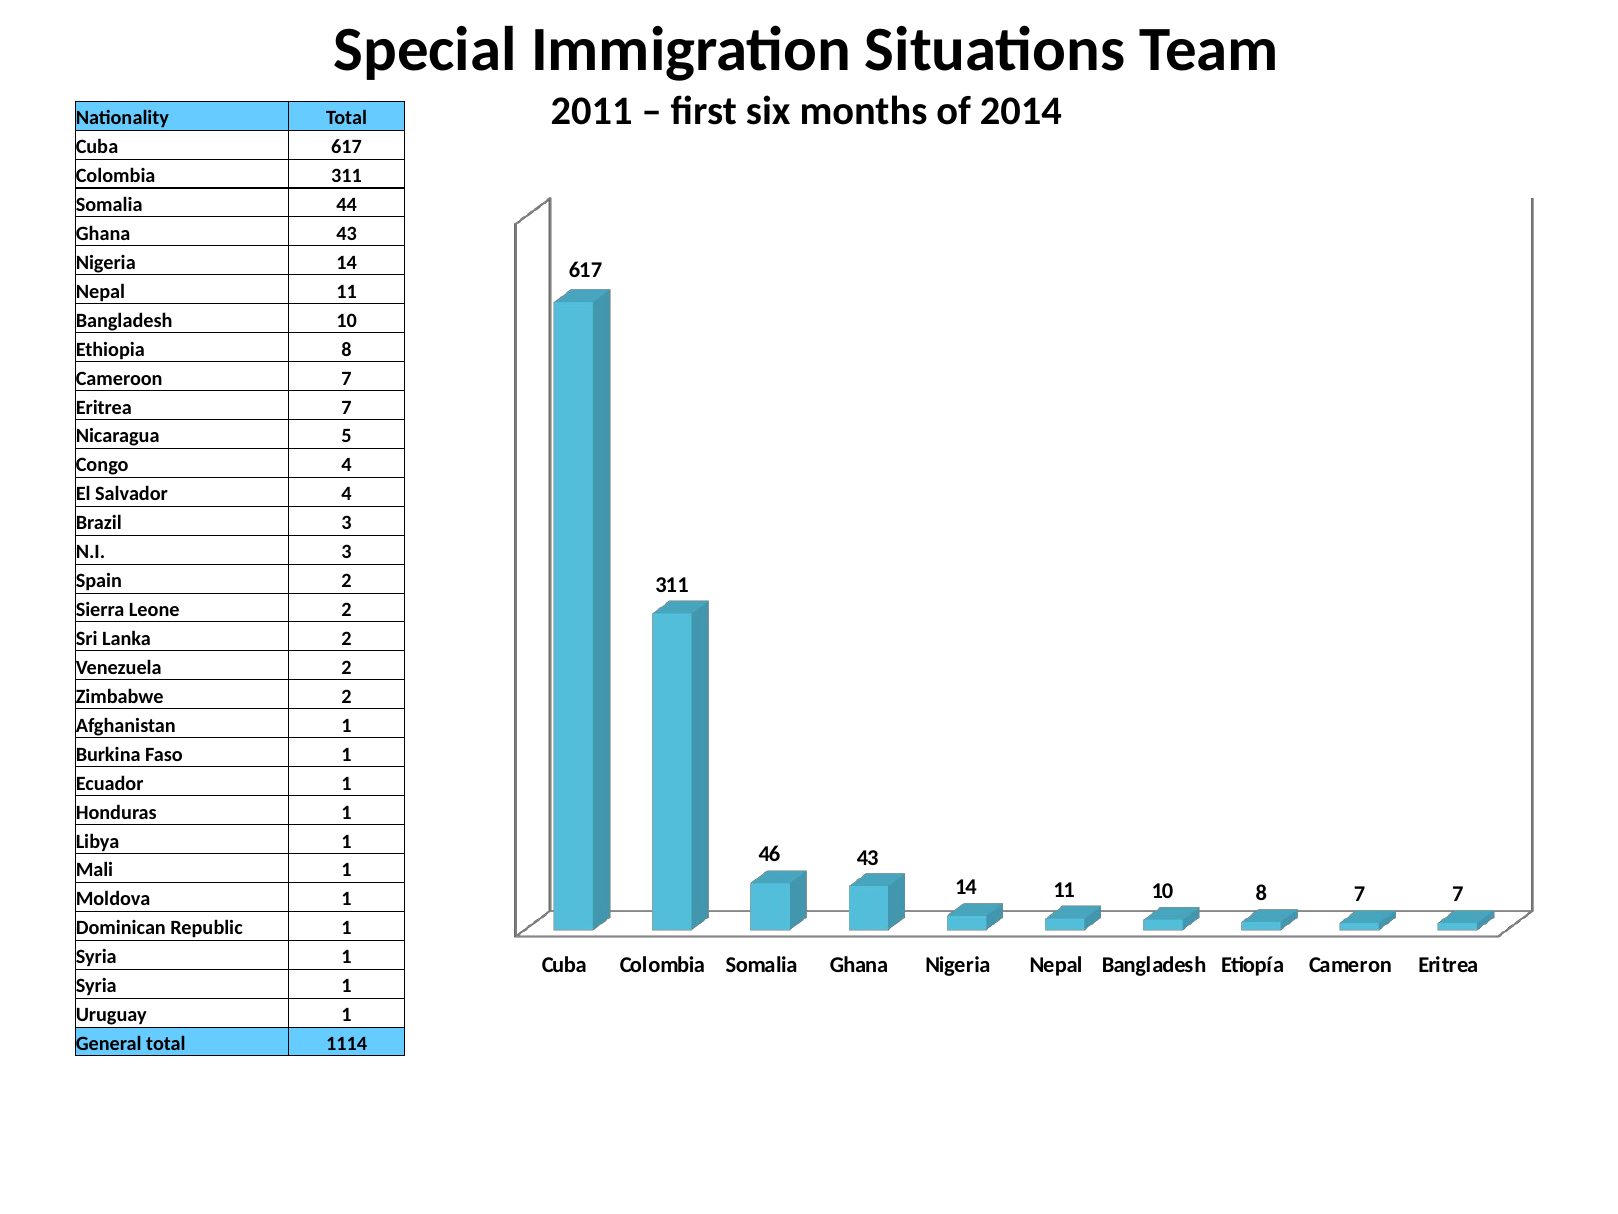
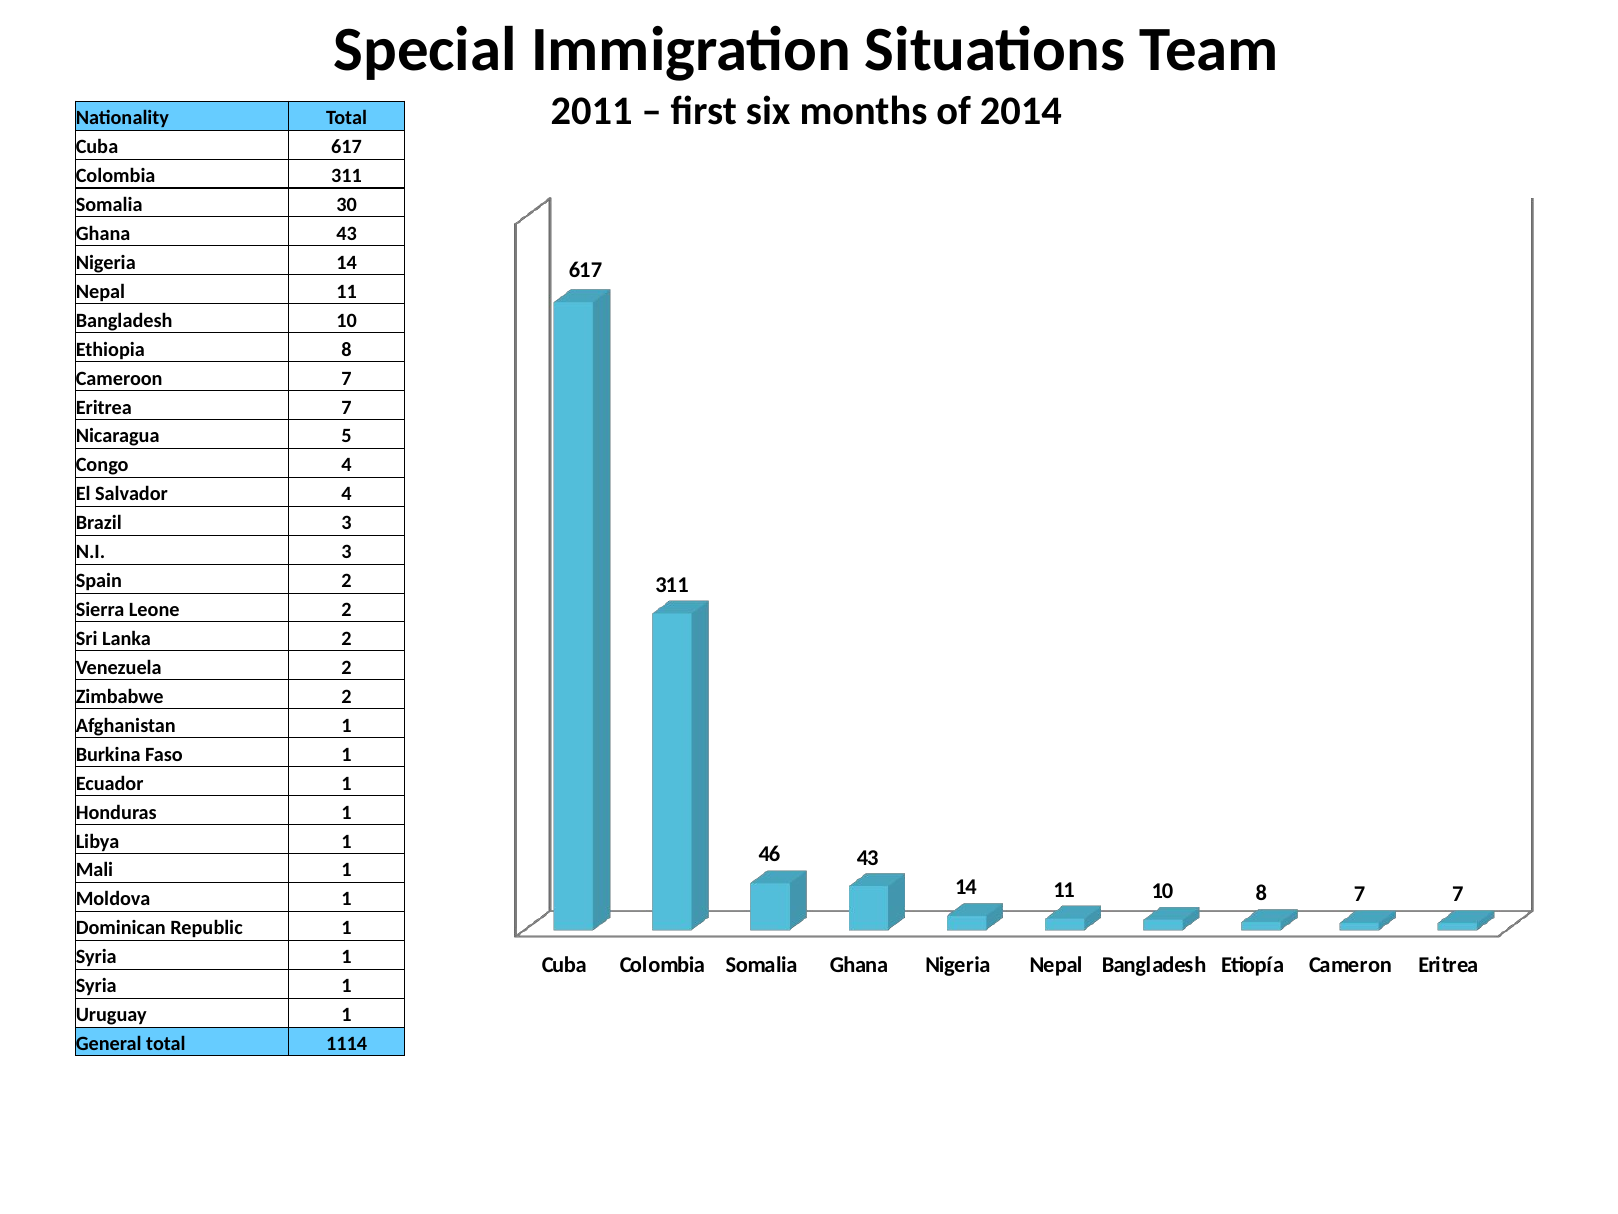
44: 44 -> 30 (347, 205)
